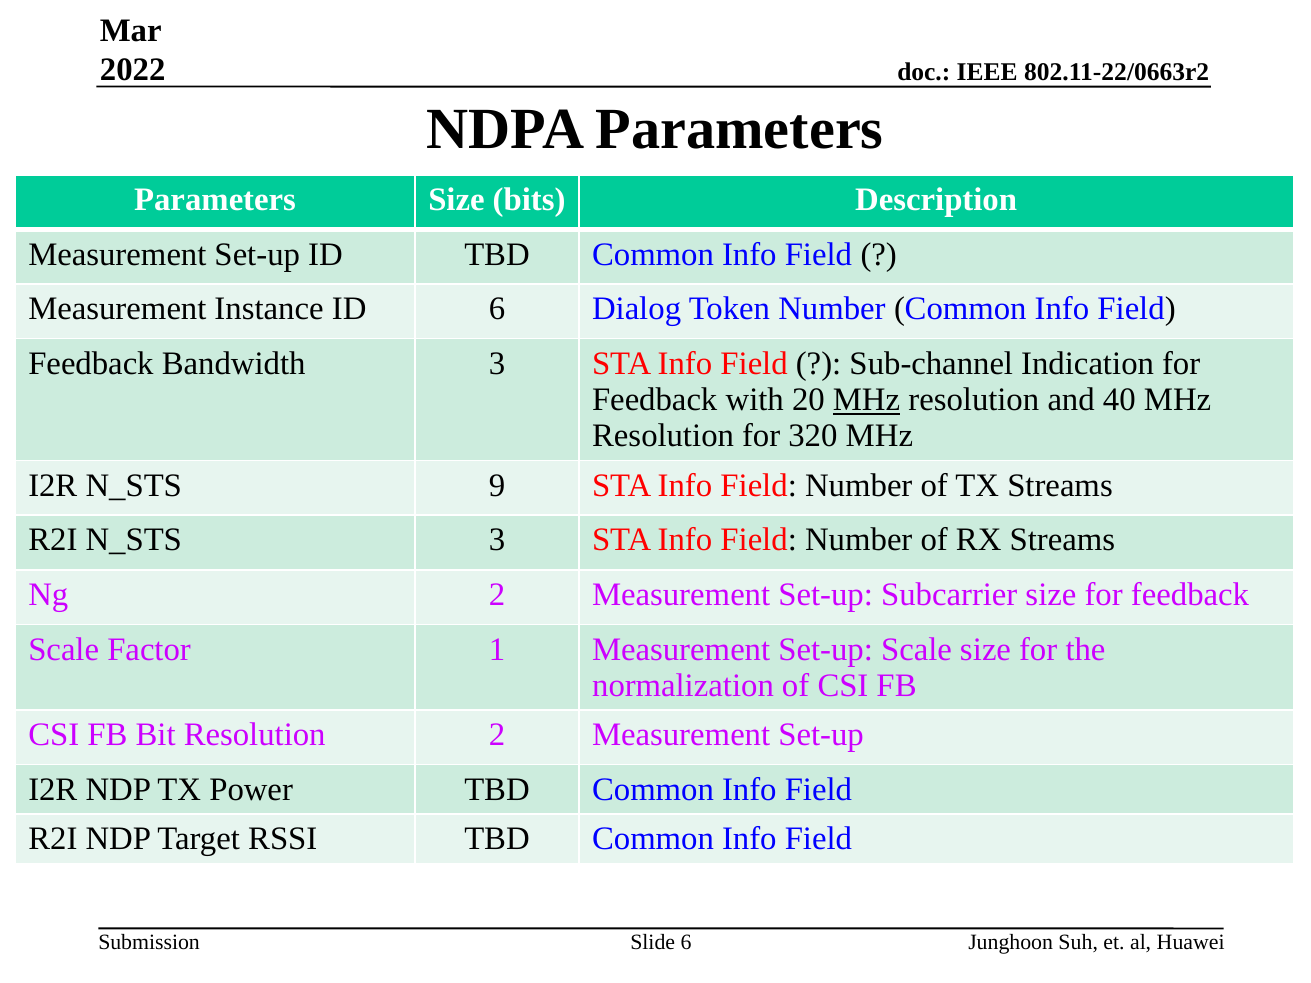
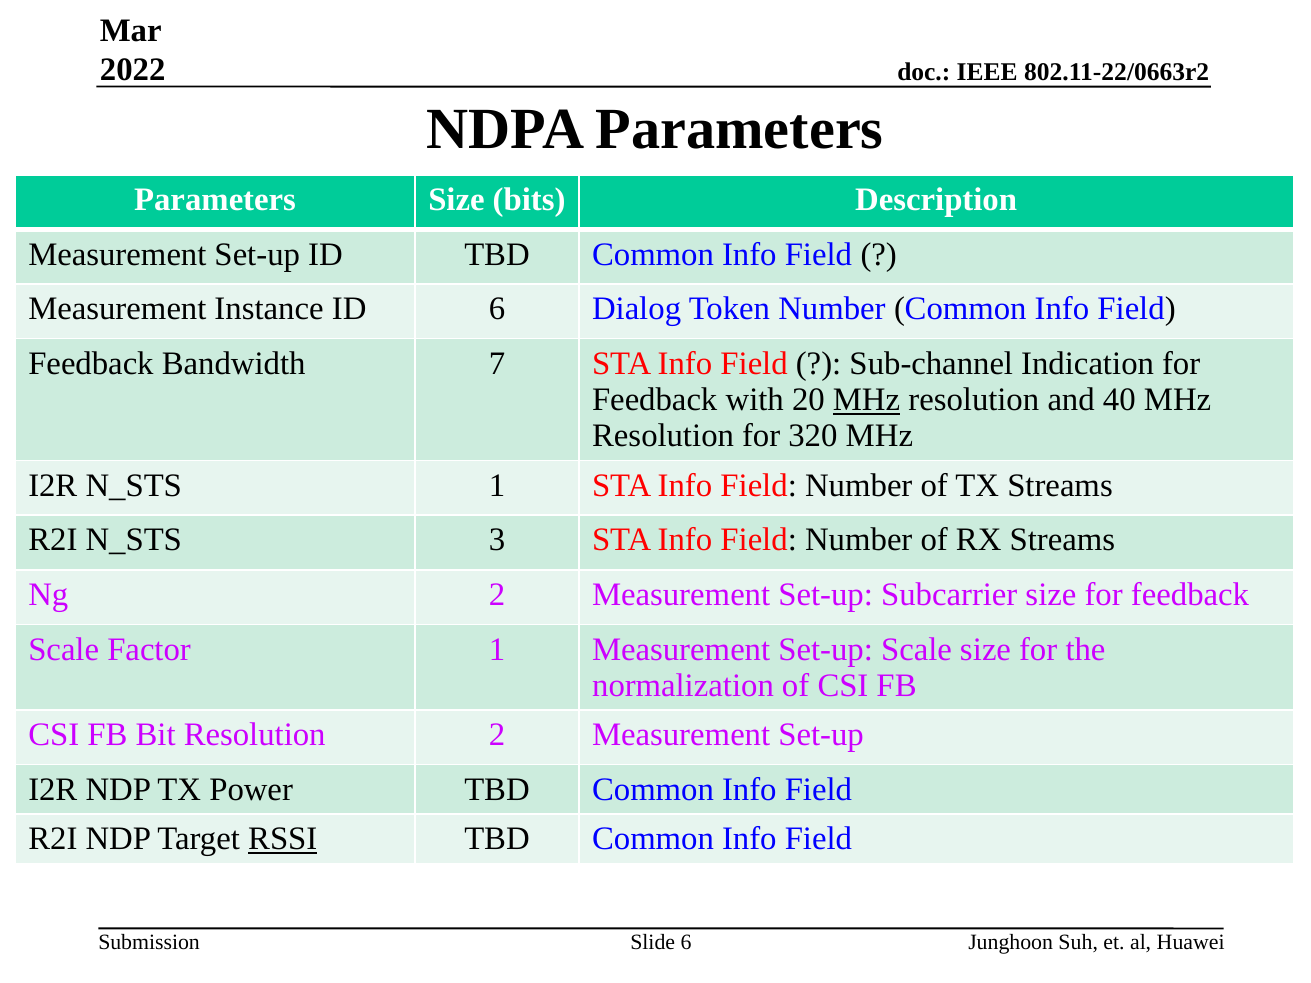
Bandwidth 3: 3 -> 7 (497, 364)
9: 9 -> 1 (497, 486)
RSSI underline: none -> present (283, 839)
